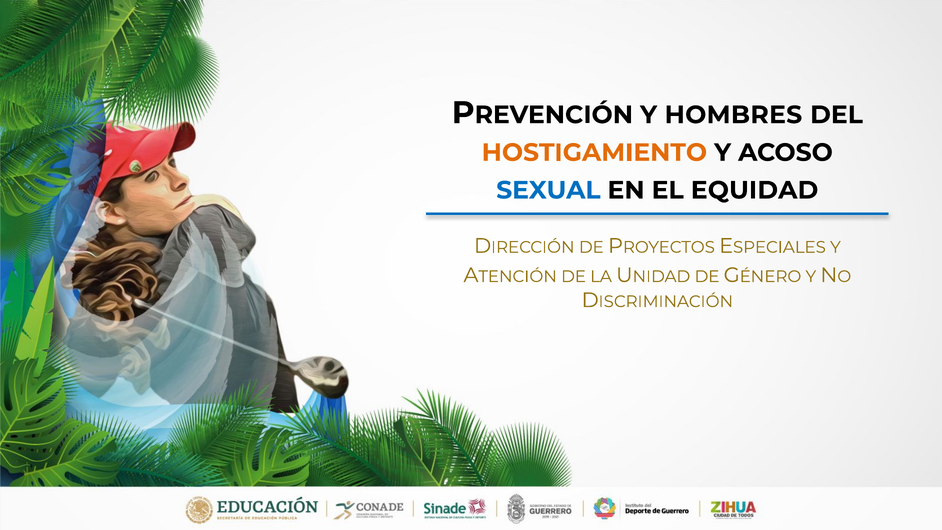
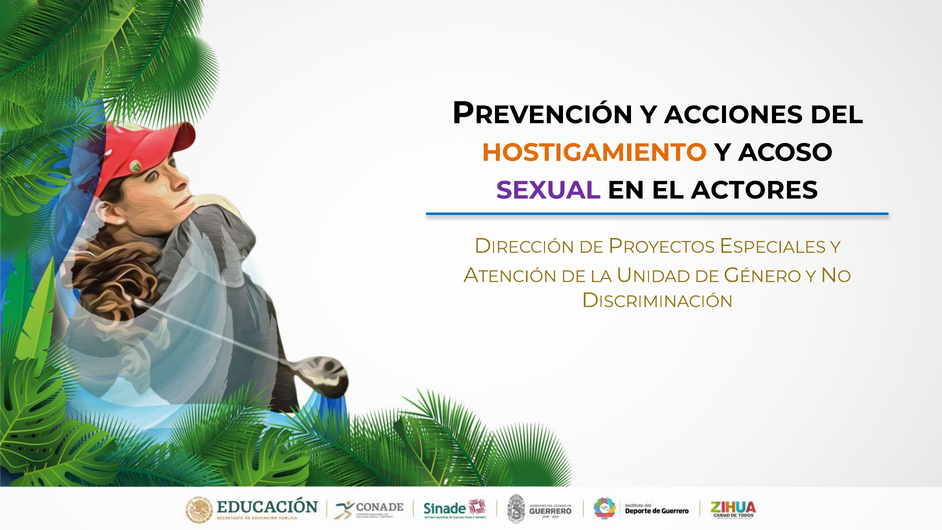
HOMBRES: HOMBRES -> ACCIONES (733, 115)
SEXUAL colour: blue -> purple (548, 190)
EQUIDAD: EQUIDAD -> ACTORES (754, 190)
